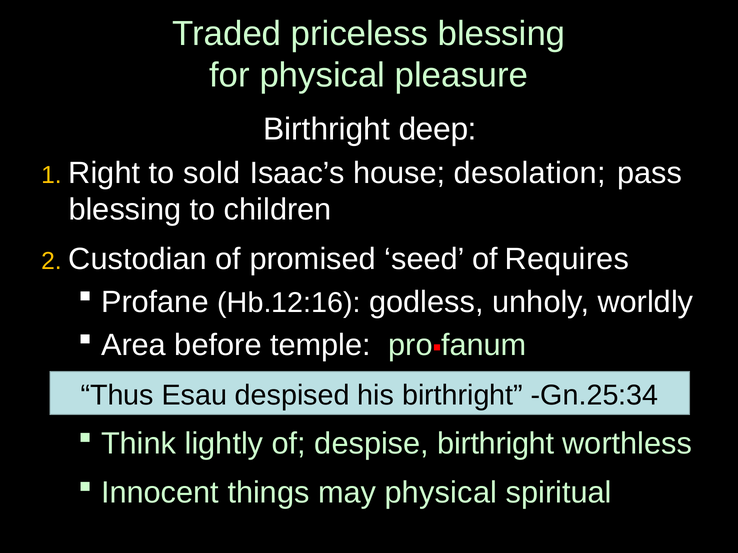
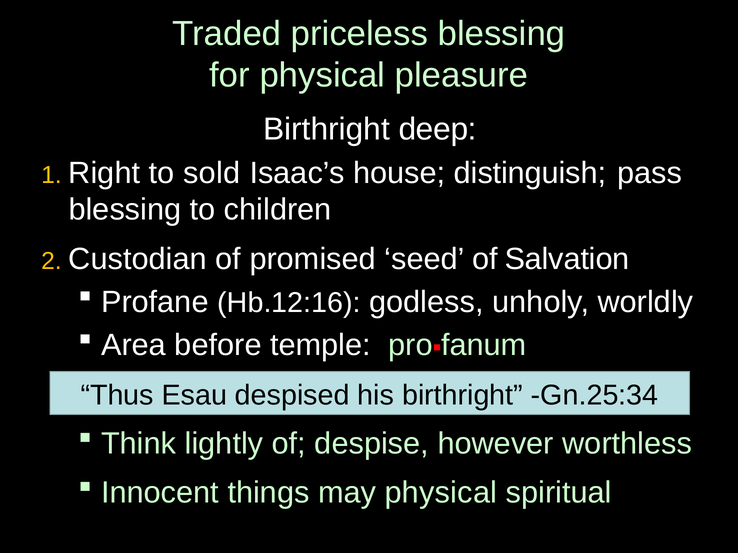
desolation: desolation -> distinguish (530, 173)
Requires: Requires -> Salvation (567, 259)
despise birthright: birthright -> however (496, 444)
